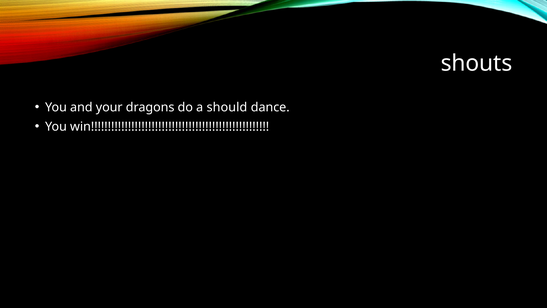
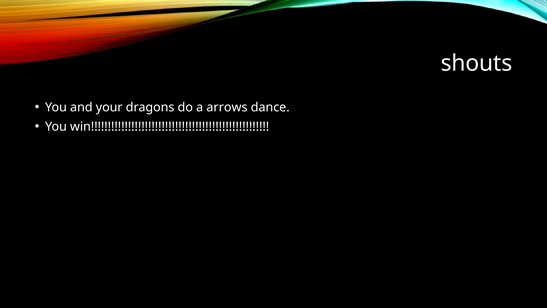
should: should -> arrows (227, 107)
